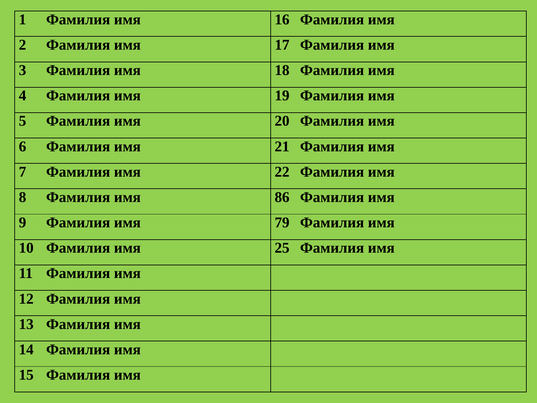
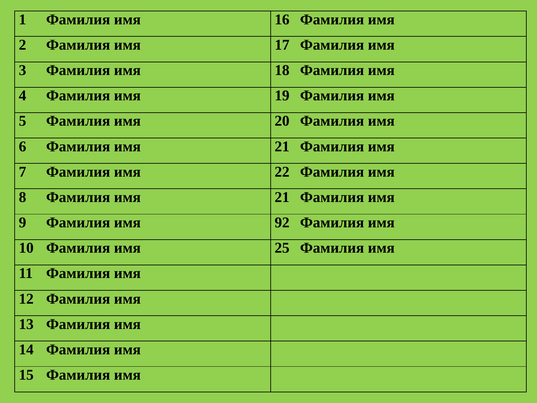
8 Фамилия имя 86: 86 -> 21 (282, 197)
79: 79 -> 92 (282, 222)
